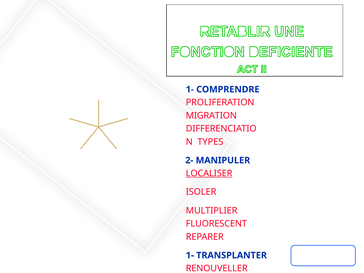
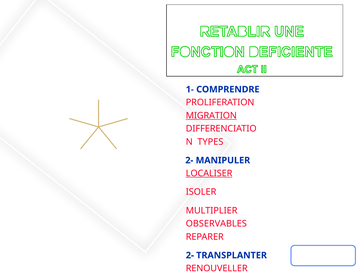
MIGRATION underline: none -> present (211, 116)
FLUORESCENT: FLUORESCENT -> OBSERVABLES (216, 224)
1-: 1- -> 2- (190, 255)
